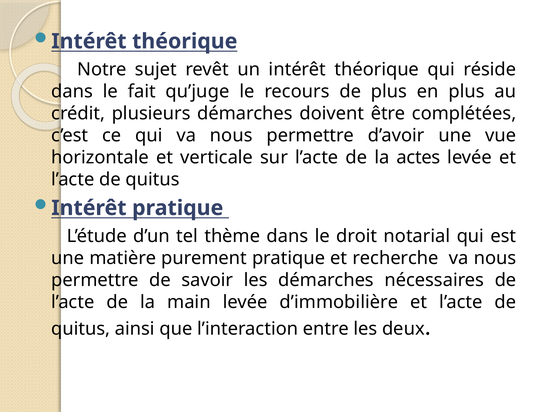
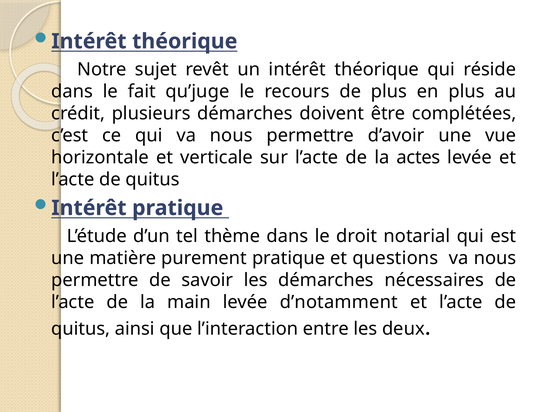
recherche: recherche -> questions (395, 258)
d’immobilière: d’immobilière -> d’notamment (339, 302)
